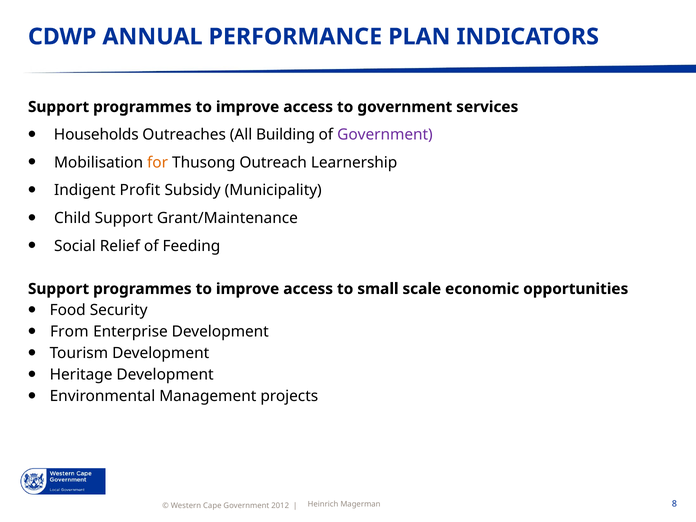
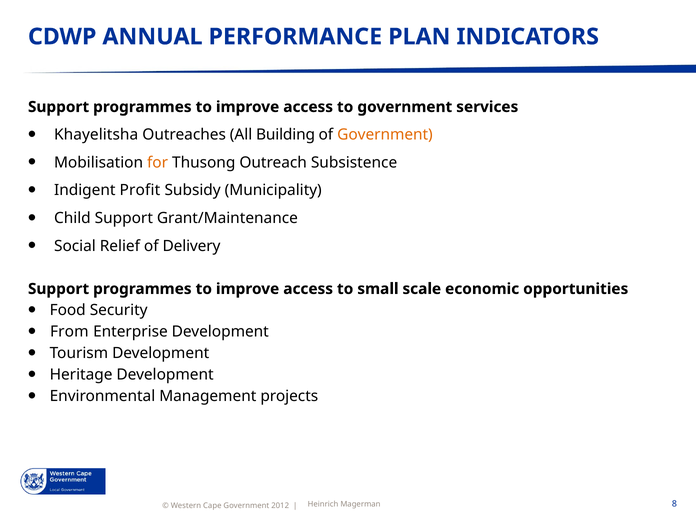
Households: Households -> Khayelitsha (96, 135)
Government colour: purple -> orange (385, 135)
Learnership: Learnership -> Subsistence (354, 163)
Feeding: Feeding -> Delivery (191, 246)
